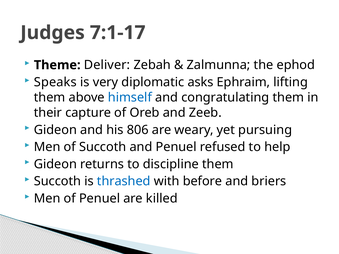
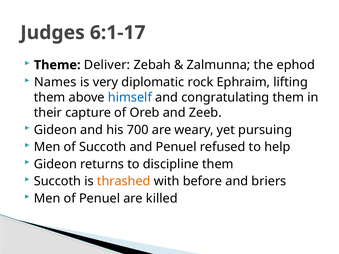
7:1-17: 7:1-17 -> 6:1-17 (118, 33)
Speaks: Speaks -> Names (55, 82)
asks: asks -> rock (200, 82)
806: 806 -> 700 (138, 130)
thrashed colour: blue -> orange (124, 181)
